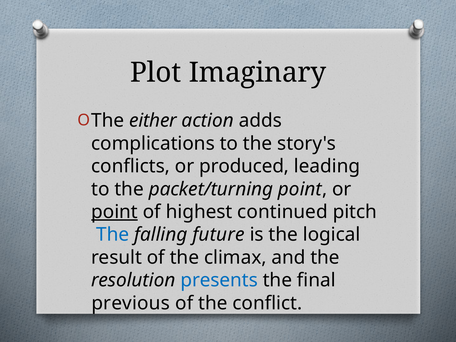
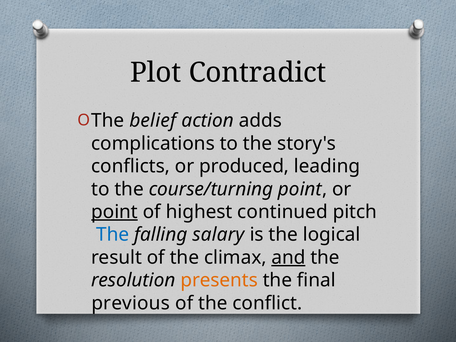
Imaginary: Imaginary -> Contradict (258, 73)
either: either -> belief (153, 121)
packet/turning: packet/turning -> course/turning (211, 189)
future: future -> salary (218, 235)
and underline: none -> present (288, 257)
presents colour: blue -> orange (219, 280)
